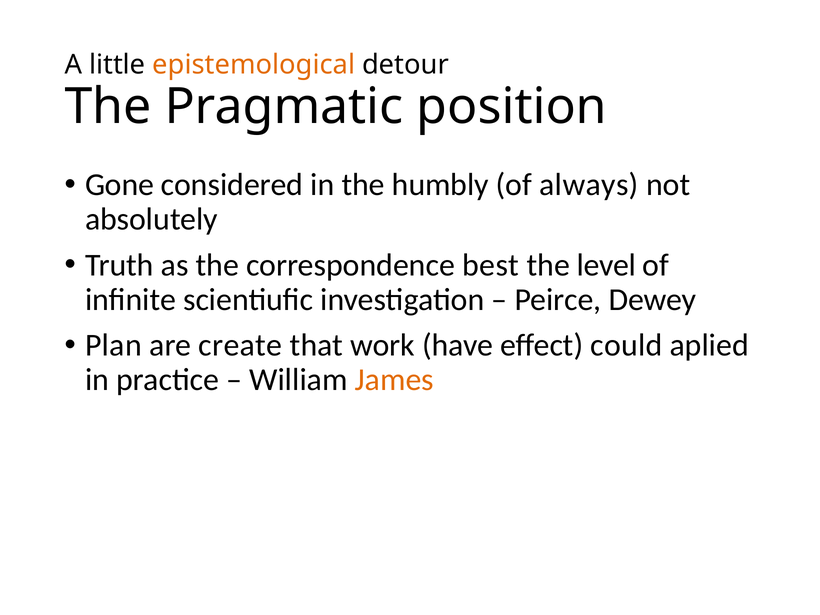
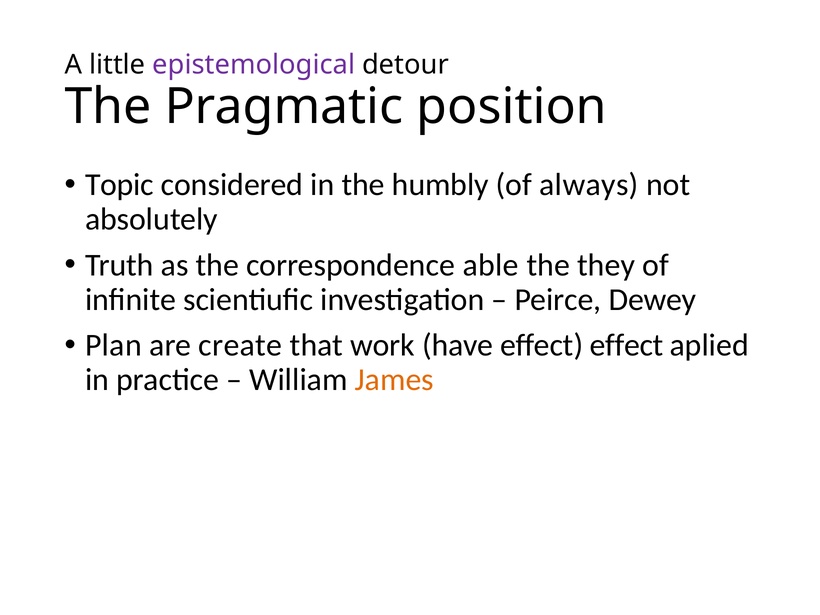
epistemological colour: orange -> purple (254, 65)
Gone: Gone -> Topic (120, 185)
best: best -> able (491, 265)
level: level -> they (606, 265)
effect could: could -> effect (627, 345)
